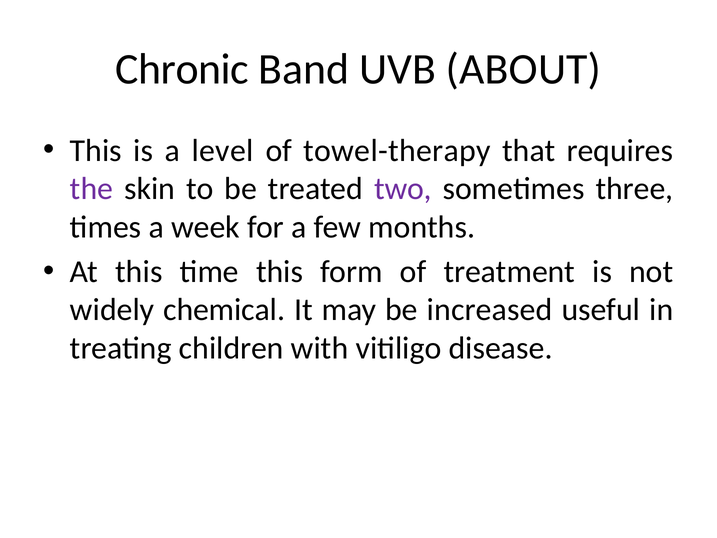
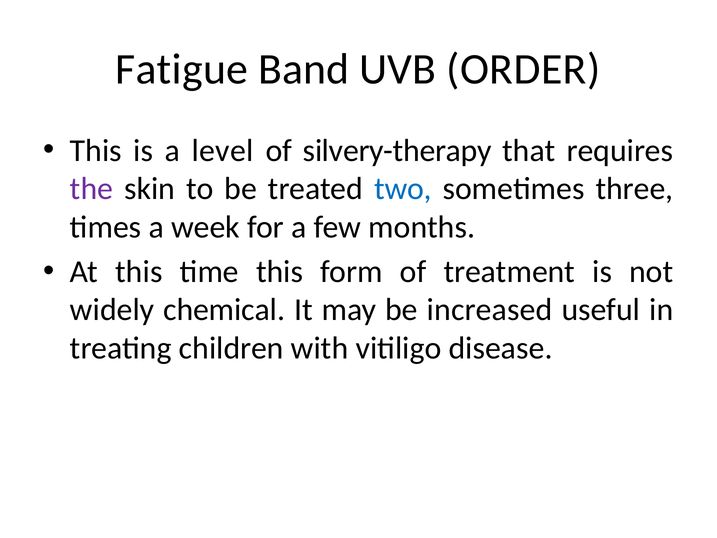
Chronic: Chronic -> Fatigue (182, 69)
ABOUT: ABOUT -> ORDER (523, 69)
towel-therapy: towel-therapy -> silvery-therapy (397, 150)
two colour: purple -> blue (403, 189)
